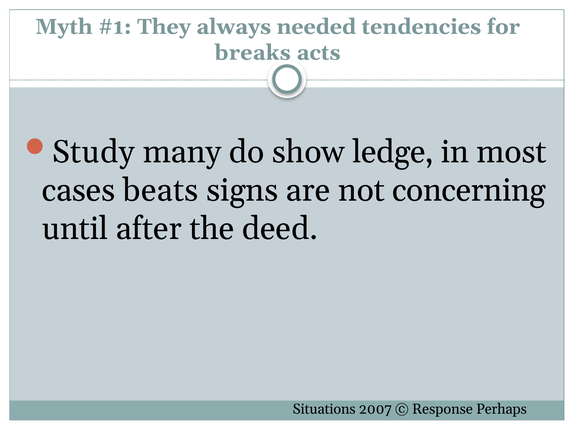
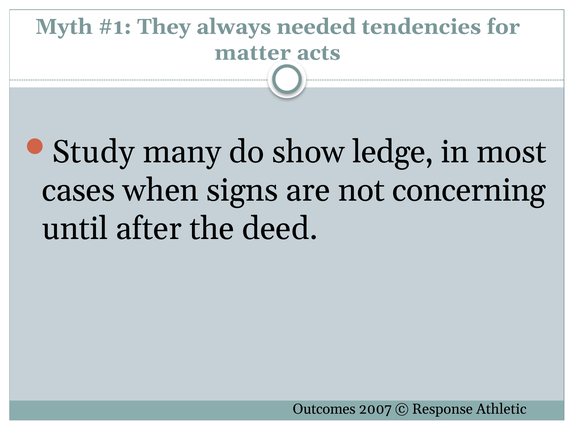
breaks: breaks -> matter (253, 53)
beats: beats -> when (161, 191)
Situations: Situations -> Outcomes (324, 409)
Perhaps: Perhaps -> Athletic (501, 409)
